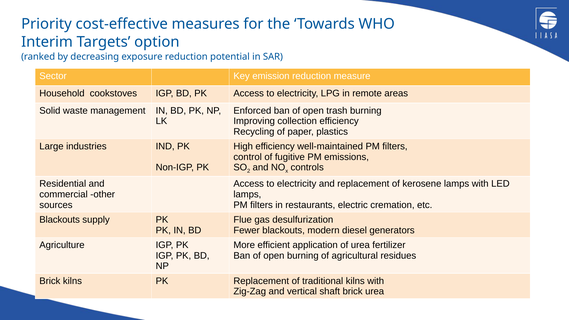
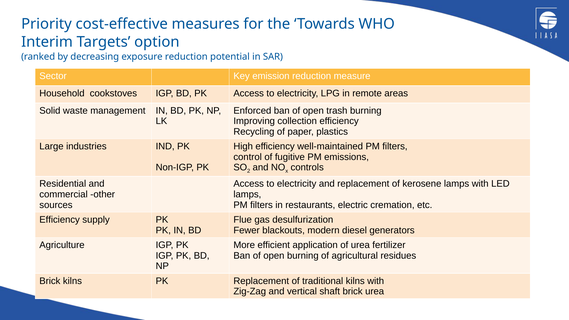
Blackouts: Blackouts -> Efficiency (60, 220)
